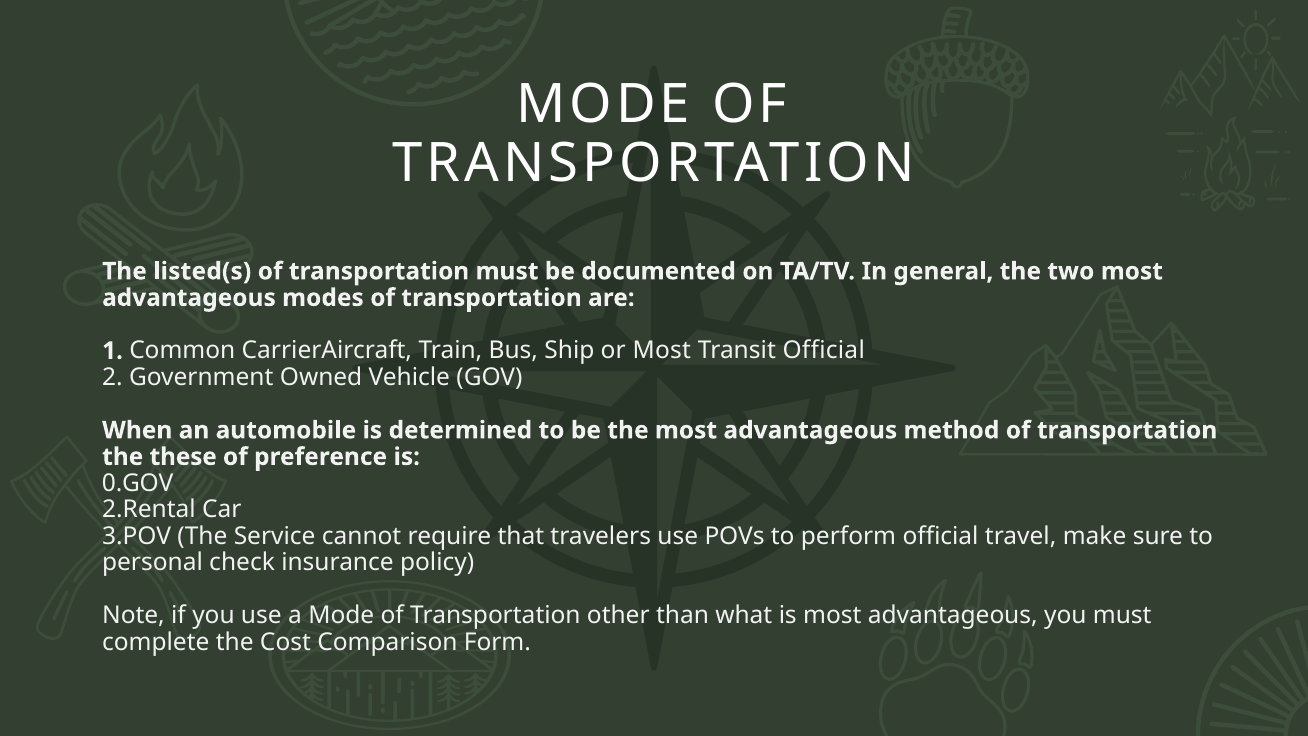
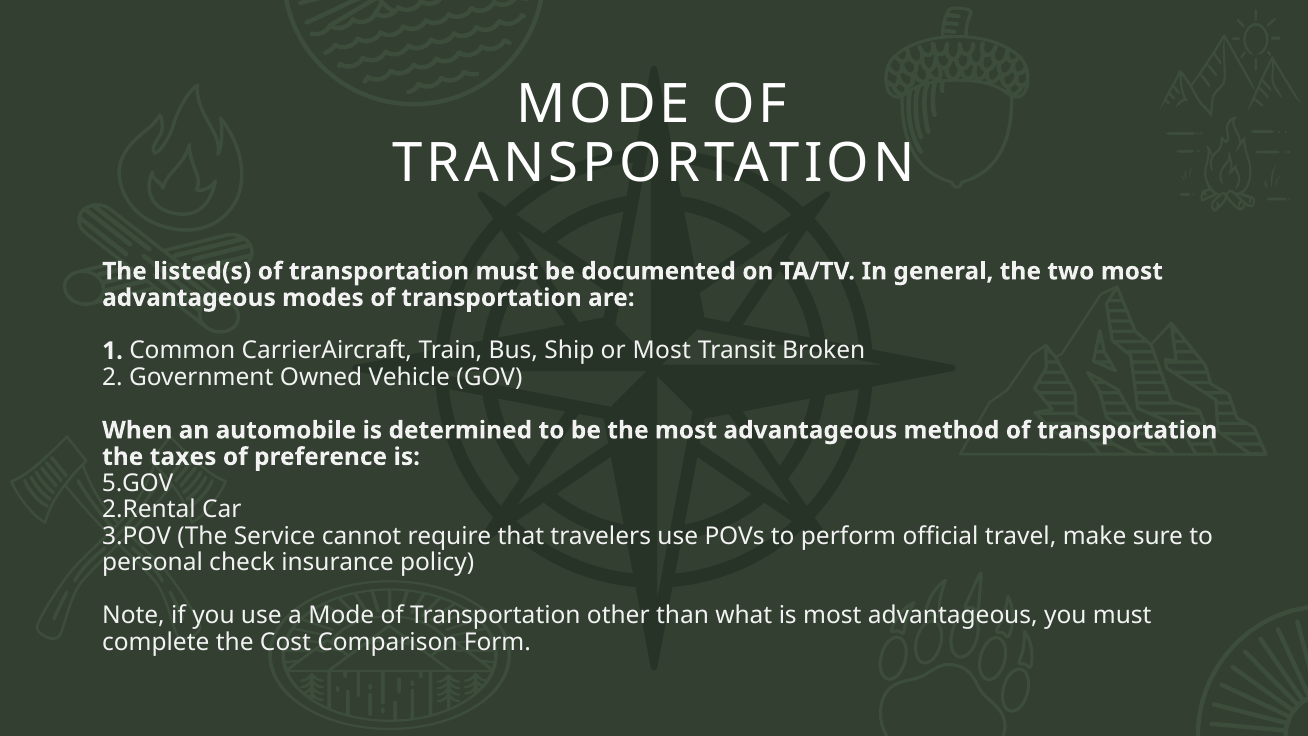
Transit Official: Official -> Broken (824, 351)
these: these -> taxes (183, 457)
0.GOV: 0.GOV -> 5.GOV (138, 483)
